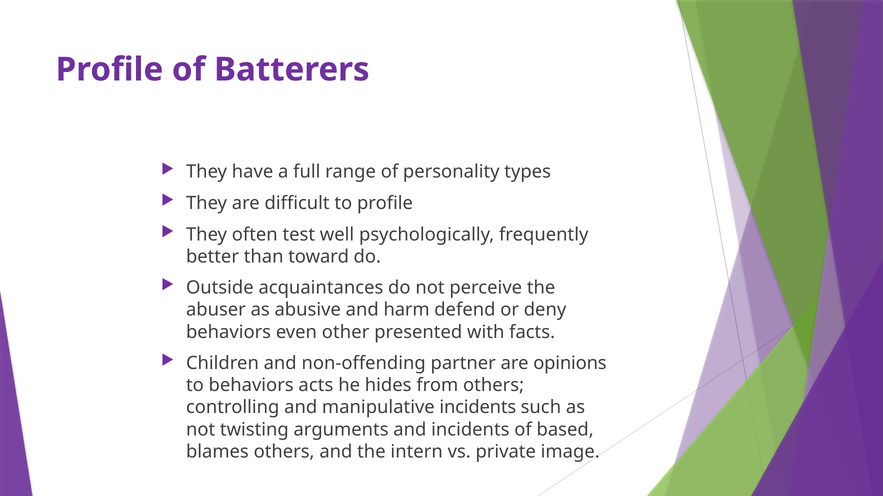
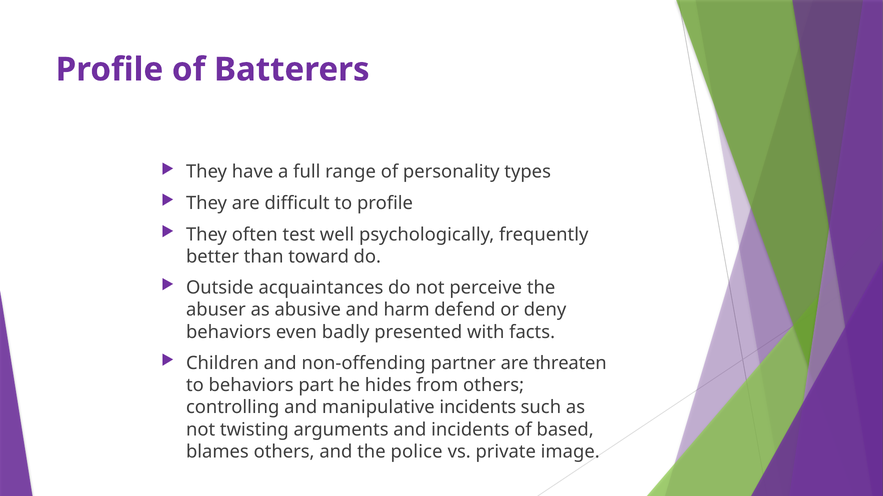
other: other -> badly (346, 332)
opinions: opinions -> threaten (570, 364)
acts: acts -> part (316, 386)
intern: intern -> police (417, 452)
